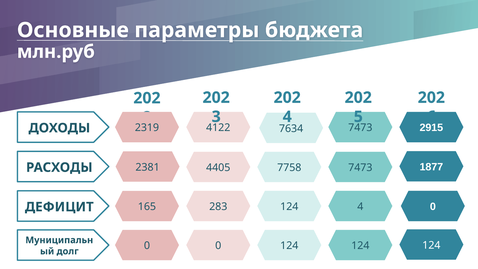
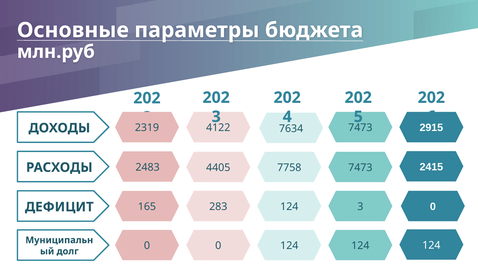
1877: 1877 -> 2415 (431, 167)
2381: 2381 -> 2483 (148, 167)
ДЕФИЦИТ 4: 4 -> 3 (360, 207)
